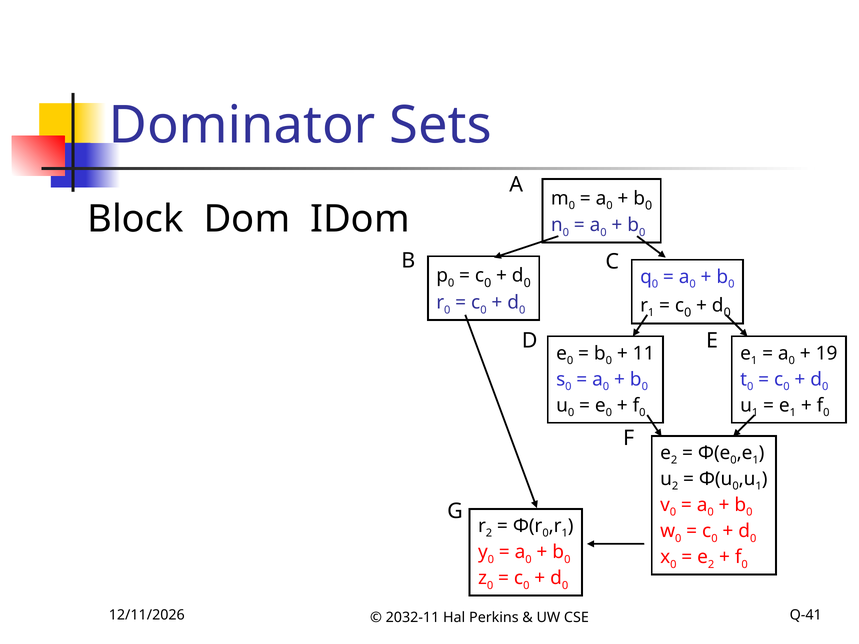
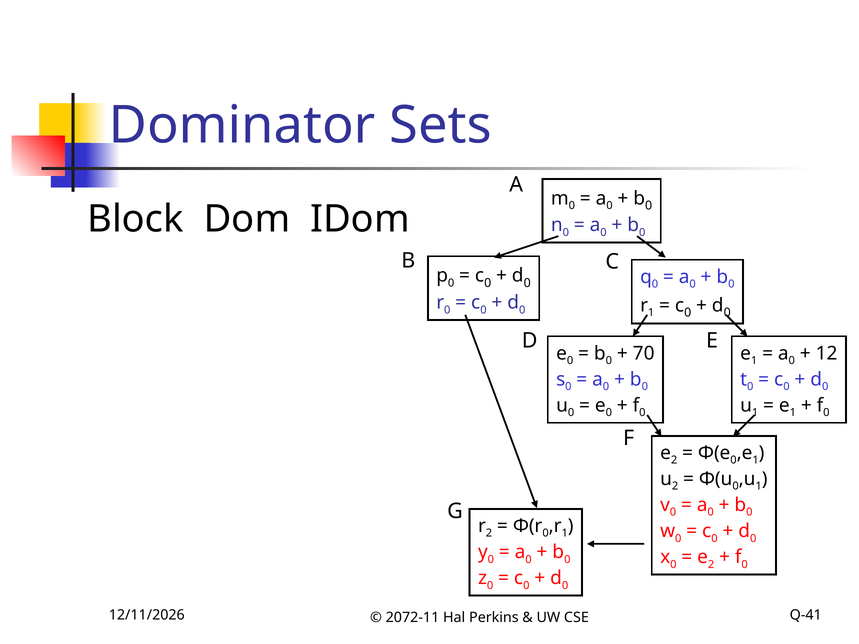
11: 11 -> 70 (644, 353)
19: 19 -> 12 (827, 353)
2032-11: 2032-11 -> 2072-11 (413, 618)
